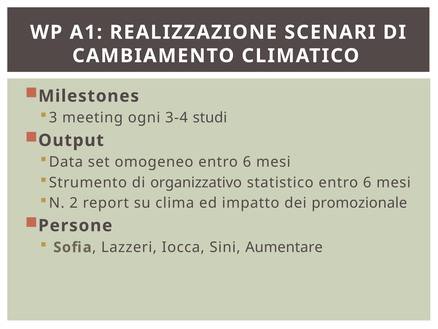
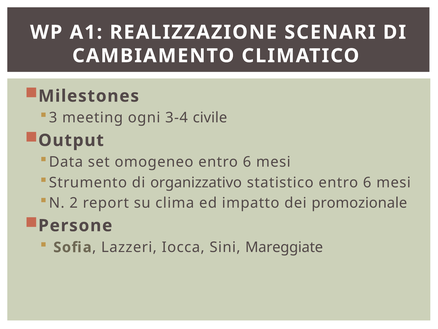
studi: studi -> civile (210, 118)
Aumentare: Aumentare -> Mareggiate (284, 247)
